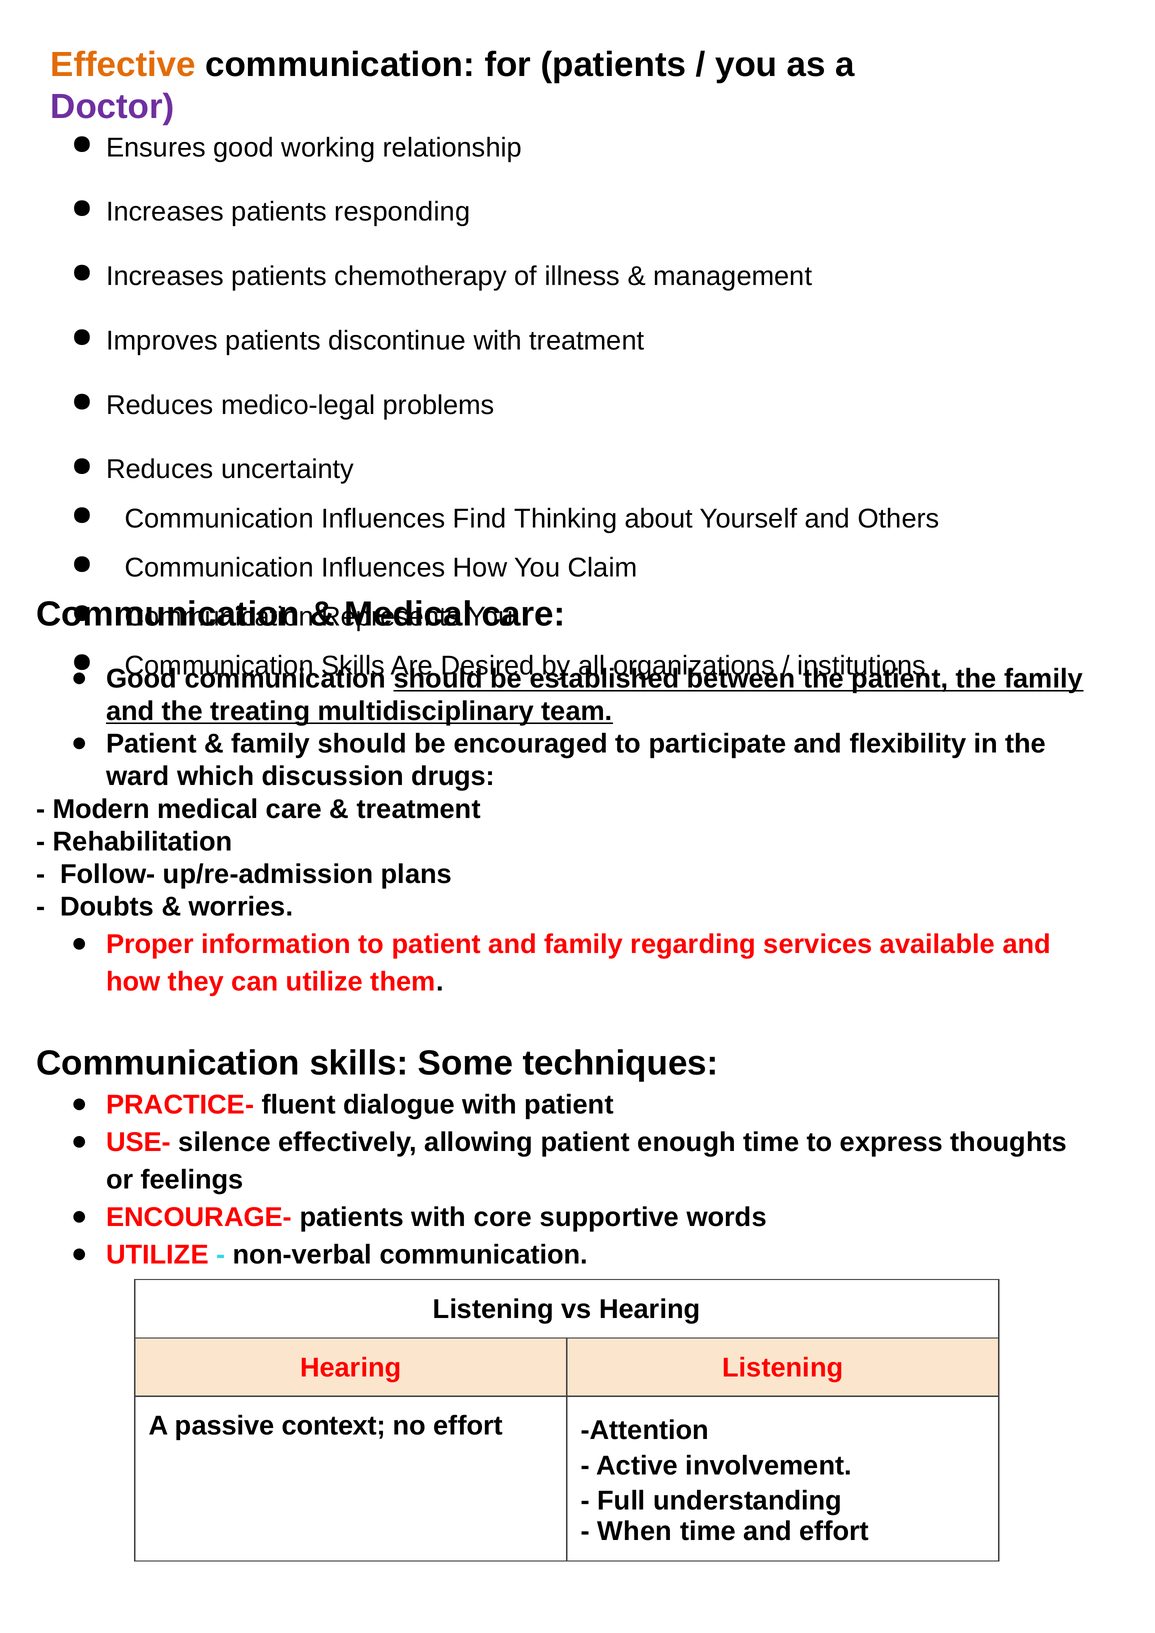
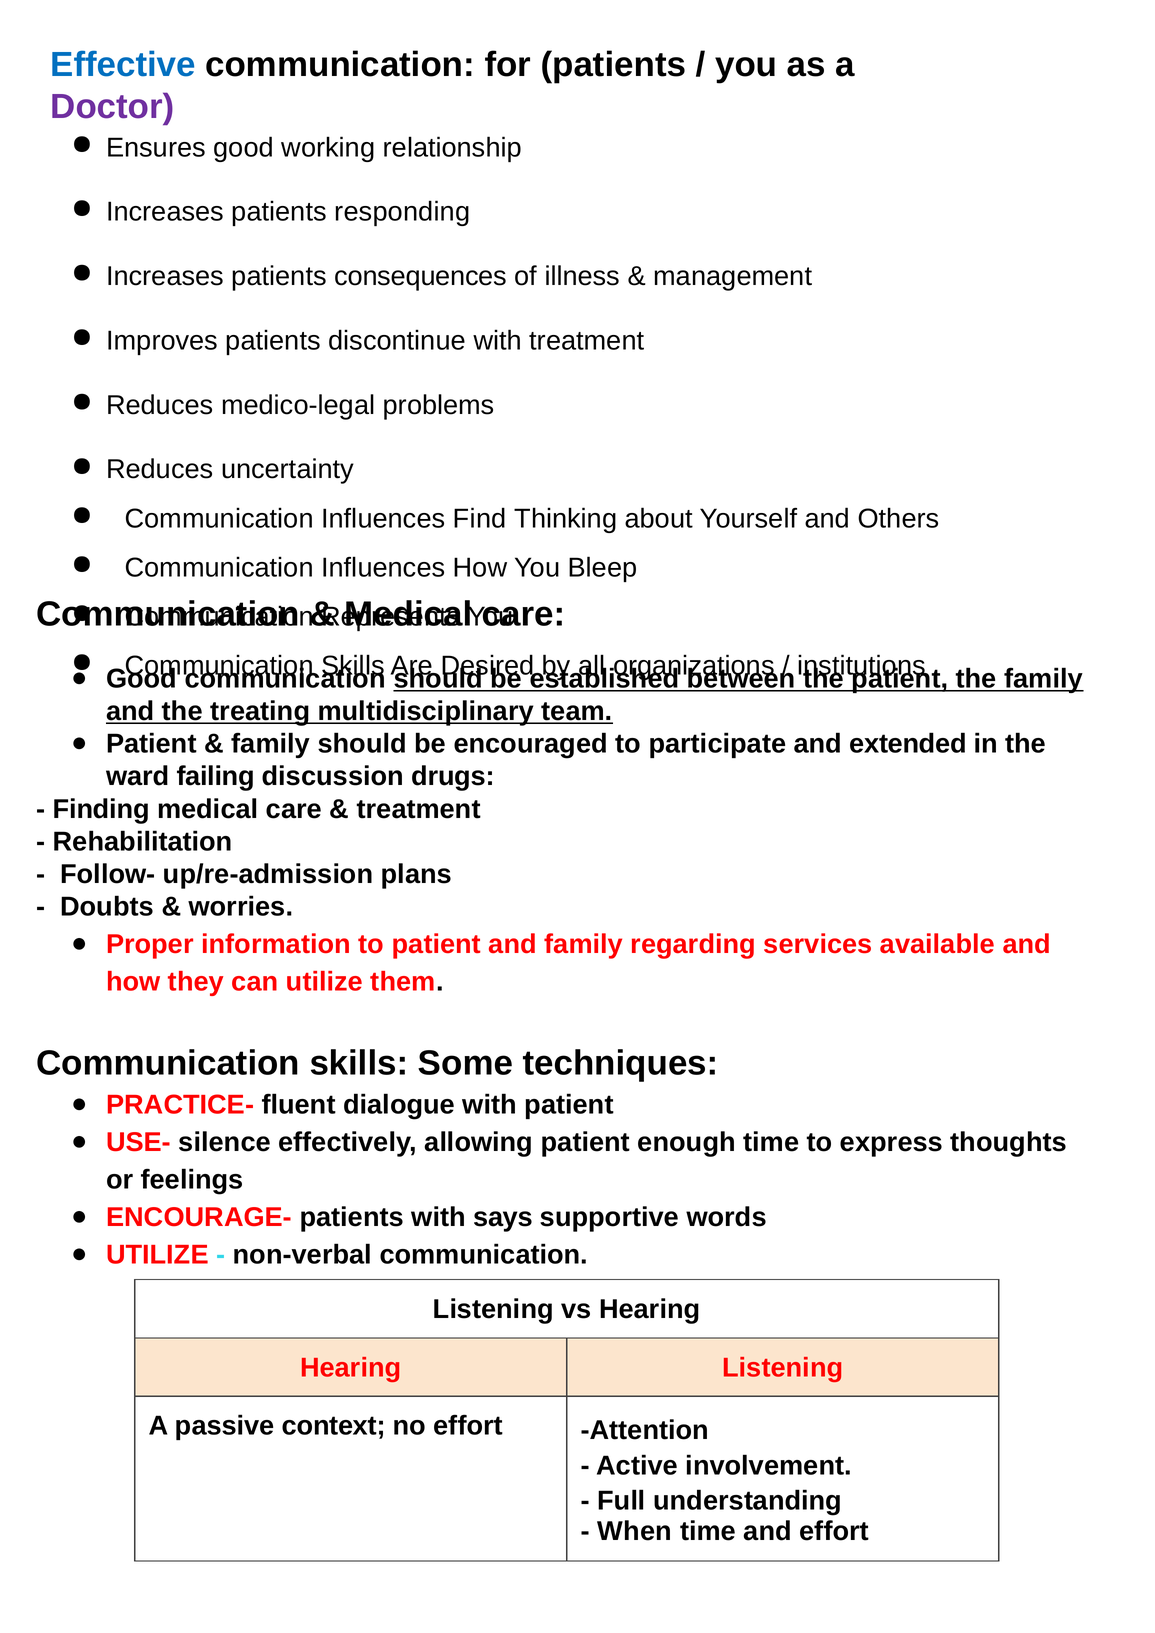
Effective colour: orange -> blue (123, 65)
chemotherapy: chemotherapy -> consequences (421, 276)
Claim: Claim -> Bleep (603, 568)
flexibility: flexibility -> extended (908, 744)
which: which -> failing (216, 777)
Modern: Modern -> Finding (101, 809)
core: core -> says (503, 1218)
